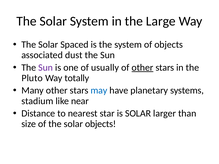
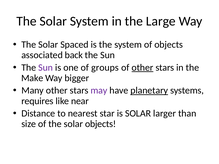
dust: dust -> back (74, 55)
usually: usually -> groups (105, 68)
Pluto: Pluto -> Make (32, 78)
totally: totally -> bigger (77, 78)
may colour: blue -> purple (99, 91)
planetary underline: none -> present (149, 91)
stadium: stadium -> requires (37, 101)
